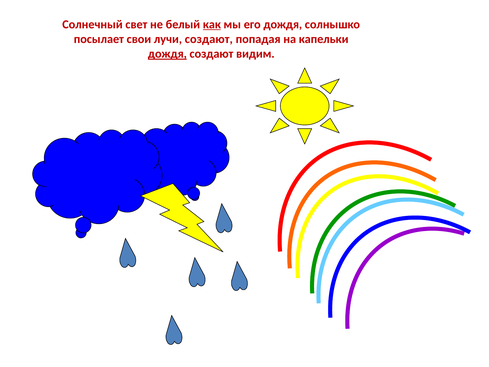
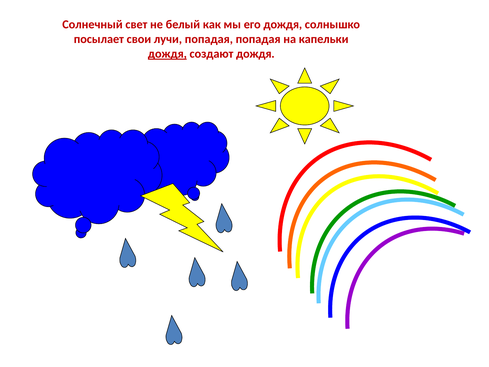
как underline: present -> none (212, 25)
лучи создают: создают -> попадая (209, 39)
создают видим: видим -> дождя (255, 54)
